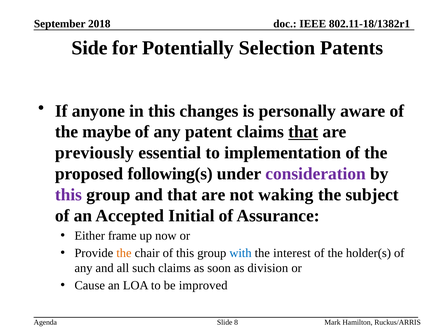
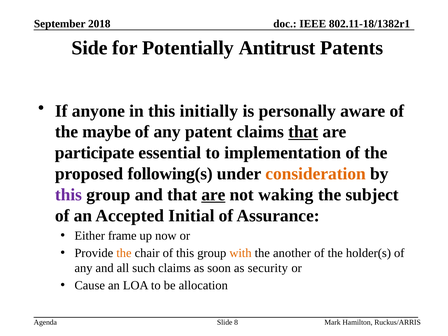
Selection: Selection -> Antitrust (277, 48)
changes: changes -> initially (209, 111)
previously: previously -> participate (95, 153)
consideration colour: purple -> orange (316, 174)
are underline: none -> present (213, 195)
with colour: blue -> orange (241, 253)
interest: interest -> another (292, 253)
division: division -> security (268, 268)
improved: improved -> allocation (203, 285)
